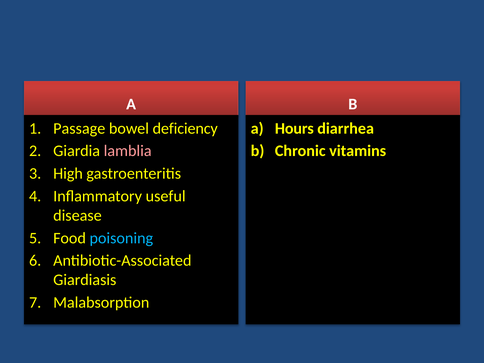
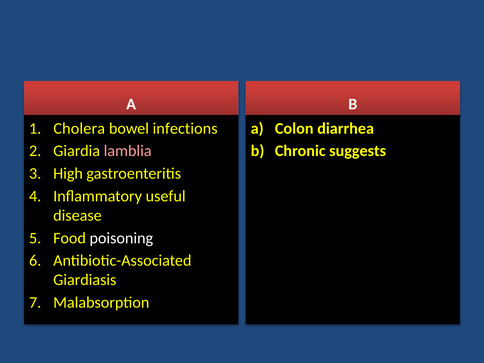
Passage: Passage -> Cholera (79, 128)
deficiency: deficiency -> infections (185, 128)
Hours: Hours -> Colon (294, 128)
vitamins: vitamins -> suggests (358, 151)
poisoning colour: light blue -> white (121, 238)
